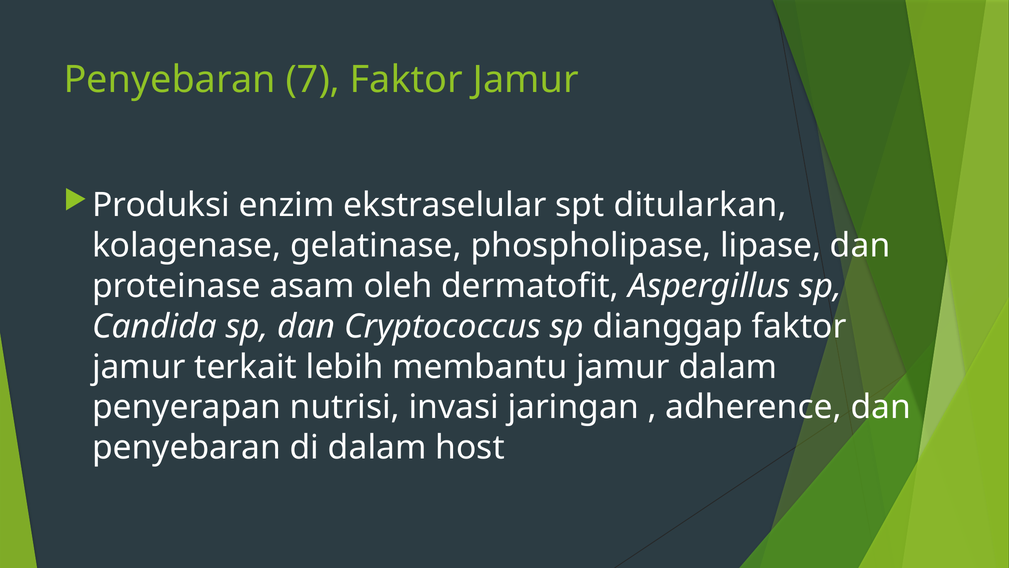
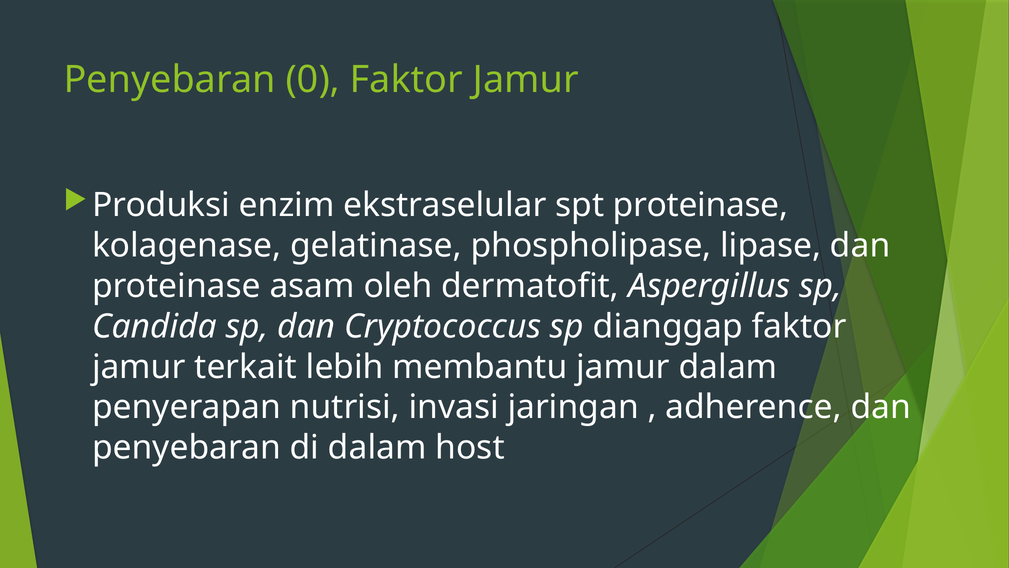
7: 7 -> 0 (313, 80)
spt ditularkan: ditularkan -> proteinase (700, 205)
